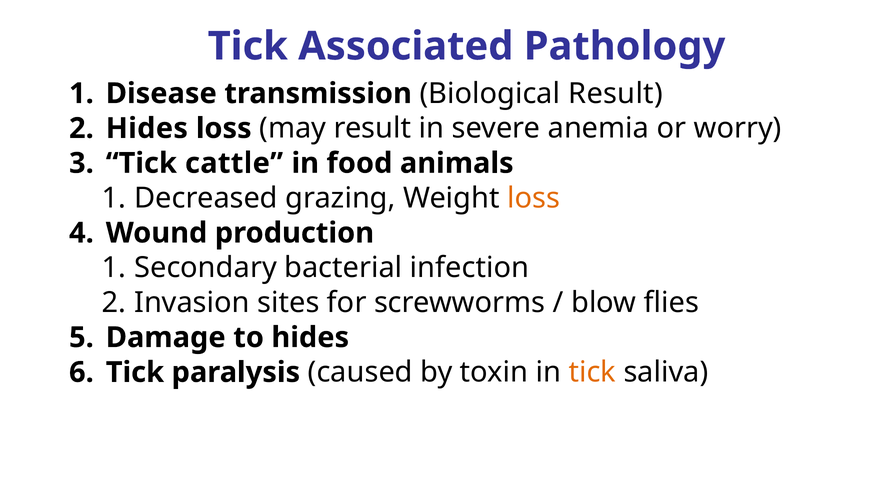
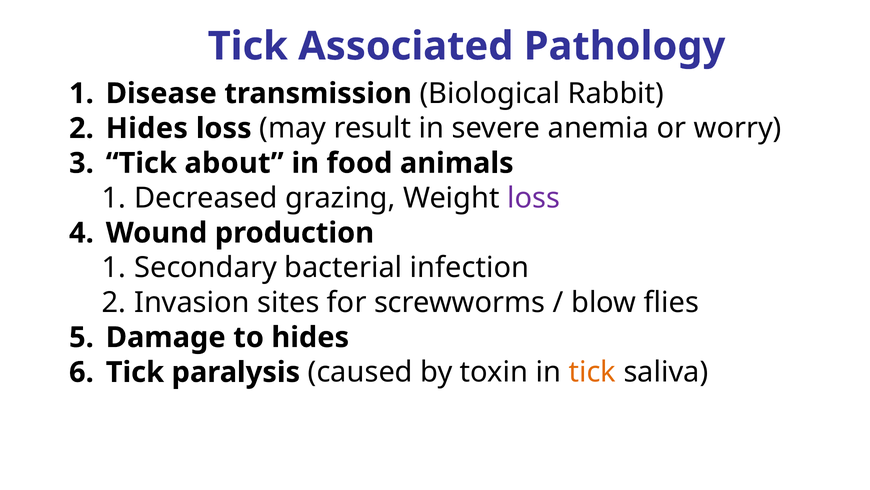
Biological Result: Result -> Rabbit (616, 93)
cattle: cattle -> about (234, 163)
loss colour: orange -> purple (534, 198)
